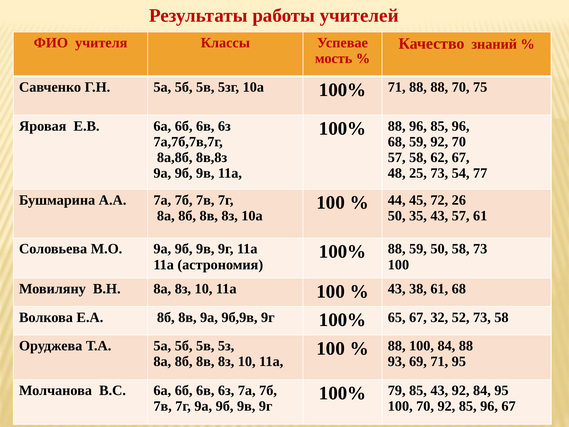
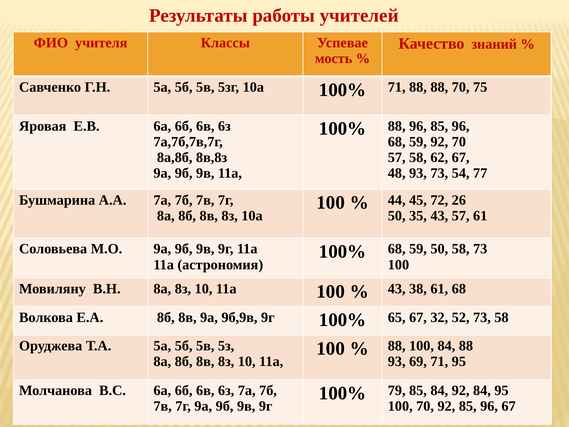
48 25: 25 -> 93 (418, 173)
88: 88 -> 68 (397, 249)
85 43: 43 -> 84 (439, 390)
